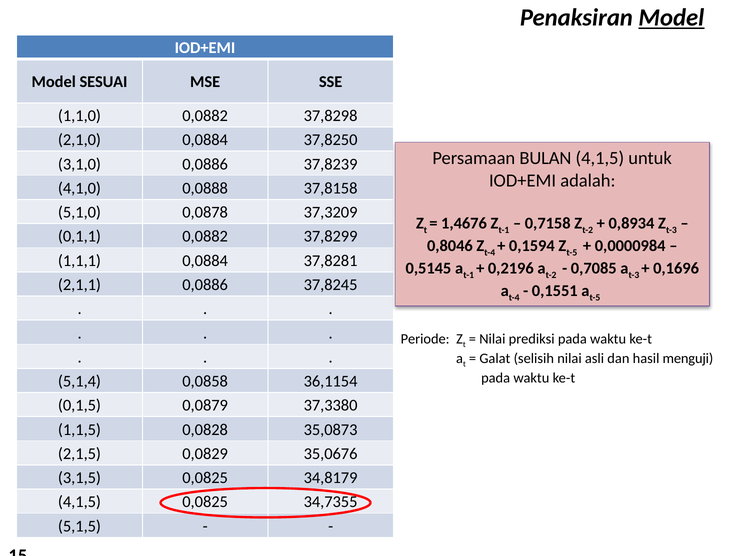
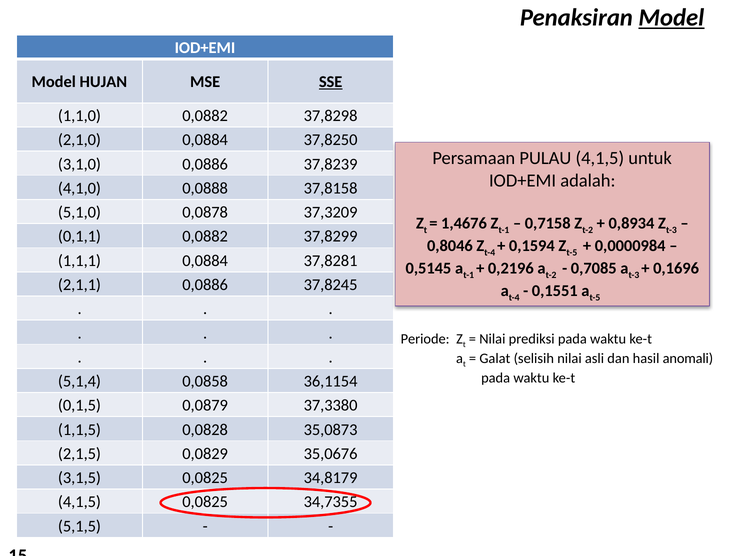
SESUAI: SESUAI -> HUJAN (103, 82)
SSE underline: none -> present (331, 82)
BULAN: BULAN -> PULAU (545, 158)
menguji: menguji -> anomali (688, 358)
